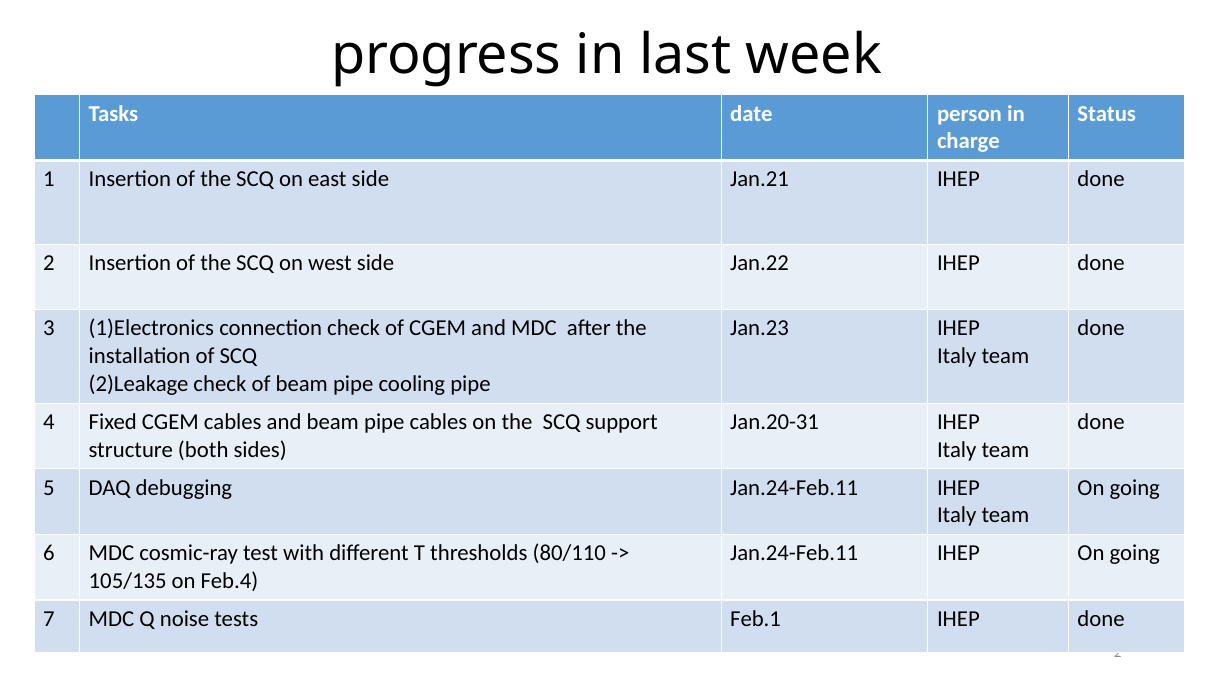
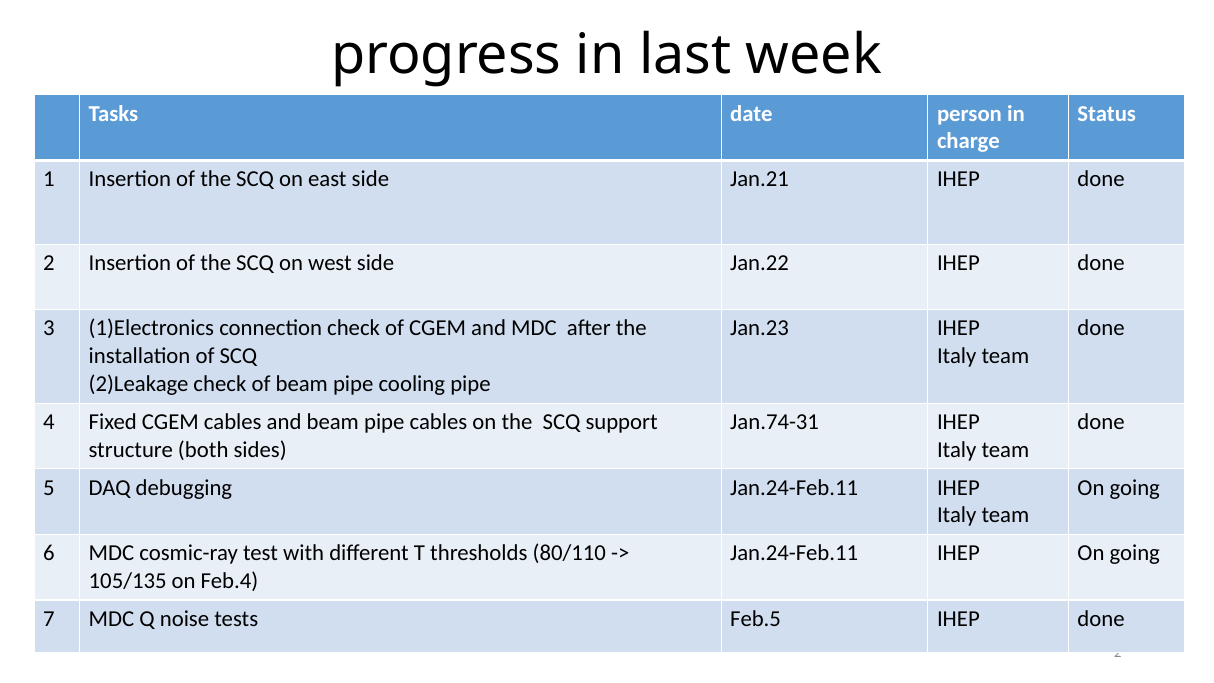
Jan.20-31: Jan.20-31 -> Jan.74-31 (775, 422)
Feb.1: Feb.1 -> Feb.5 (756, 619)
